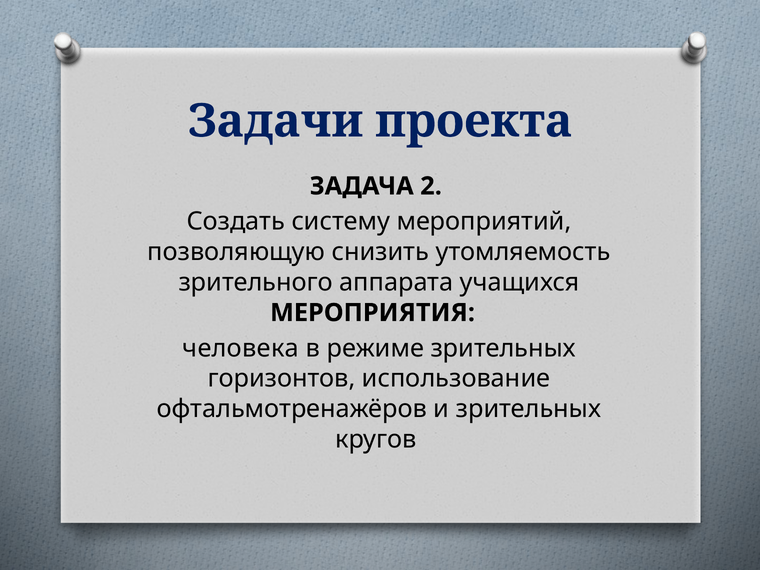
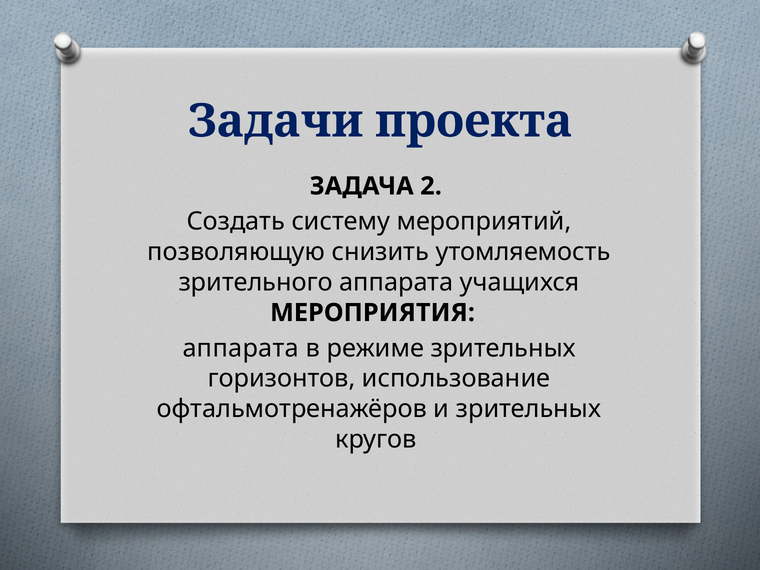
человека: человека -> аппарата (241, 348)
